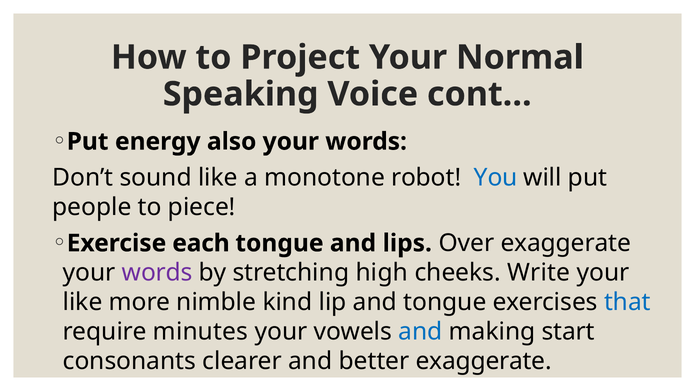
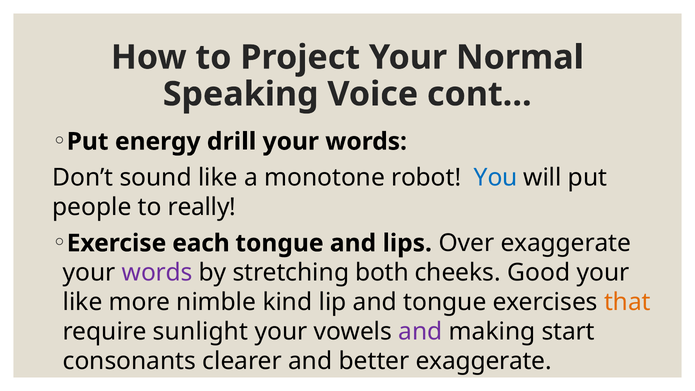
also: also -> drill (232, 142)
piece: piece -> really (202, 207)
high: high -> both (382, 273)
Write: Write -> Good (539, 273)
that colour: blue -> orange (627, 302)
minutes: minutes -> sunlight (201, 332)
and colour: blue -> purple (420, 332)
